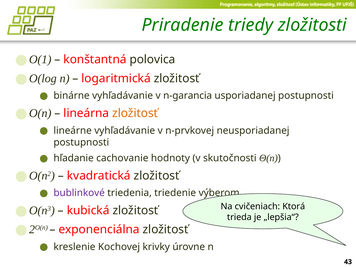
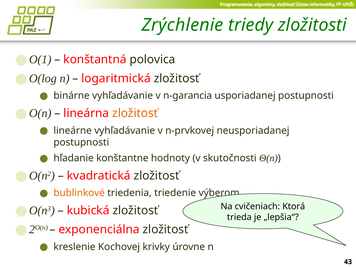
Priradenie: Priradenie -> Zrýchlenie (182, 25)
cachovanie: cachovanie -> konštantne (122, 158)
bublinkové colour: purple -> orange (79, 193)
